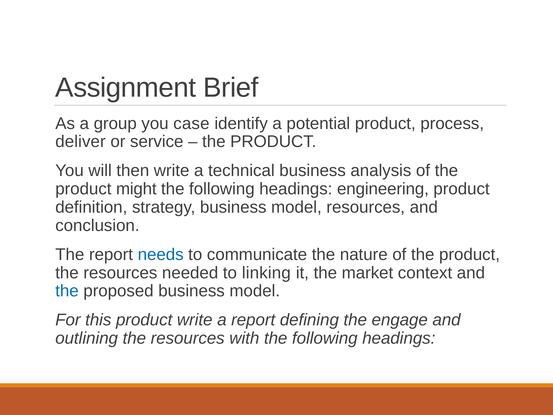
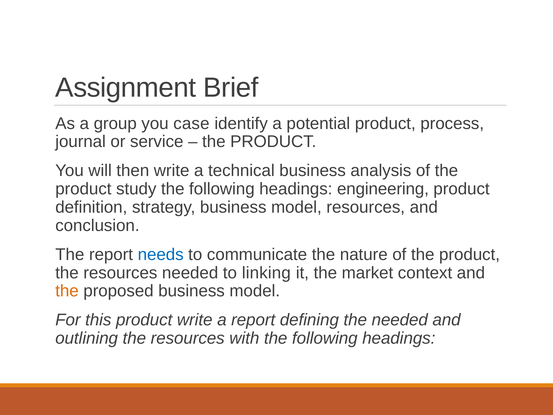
deliver: deliver -> journal (81, 142)
might: might -> study (136, 189)
the colour: blue -> orange (67, 291)
the engage: engage -> needed (400, 320)
